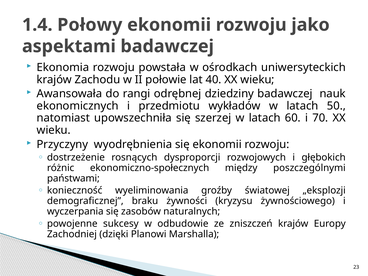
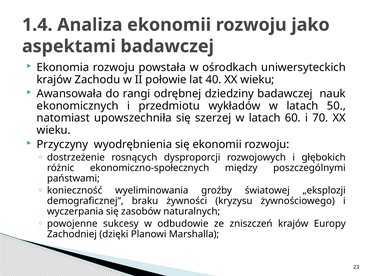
Połowy: Połowy -> Analiza (90, 25)
